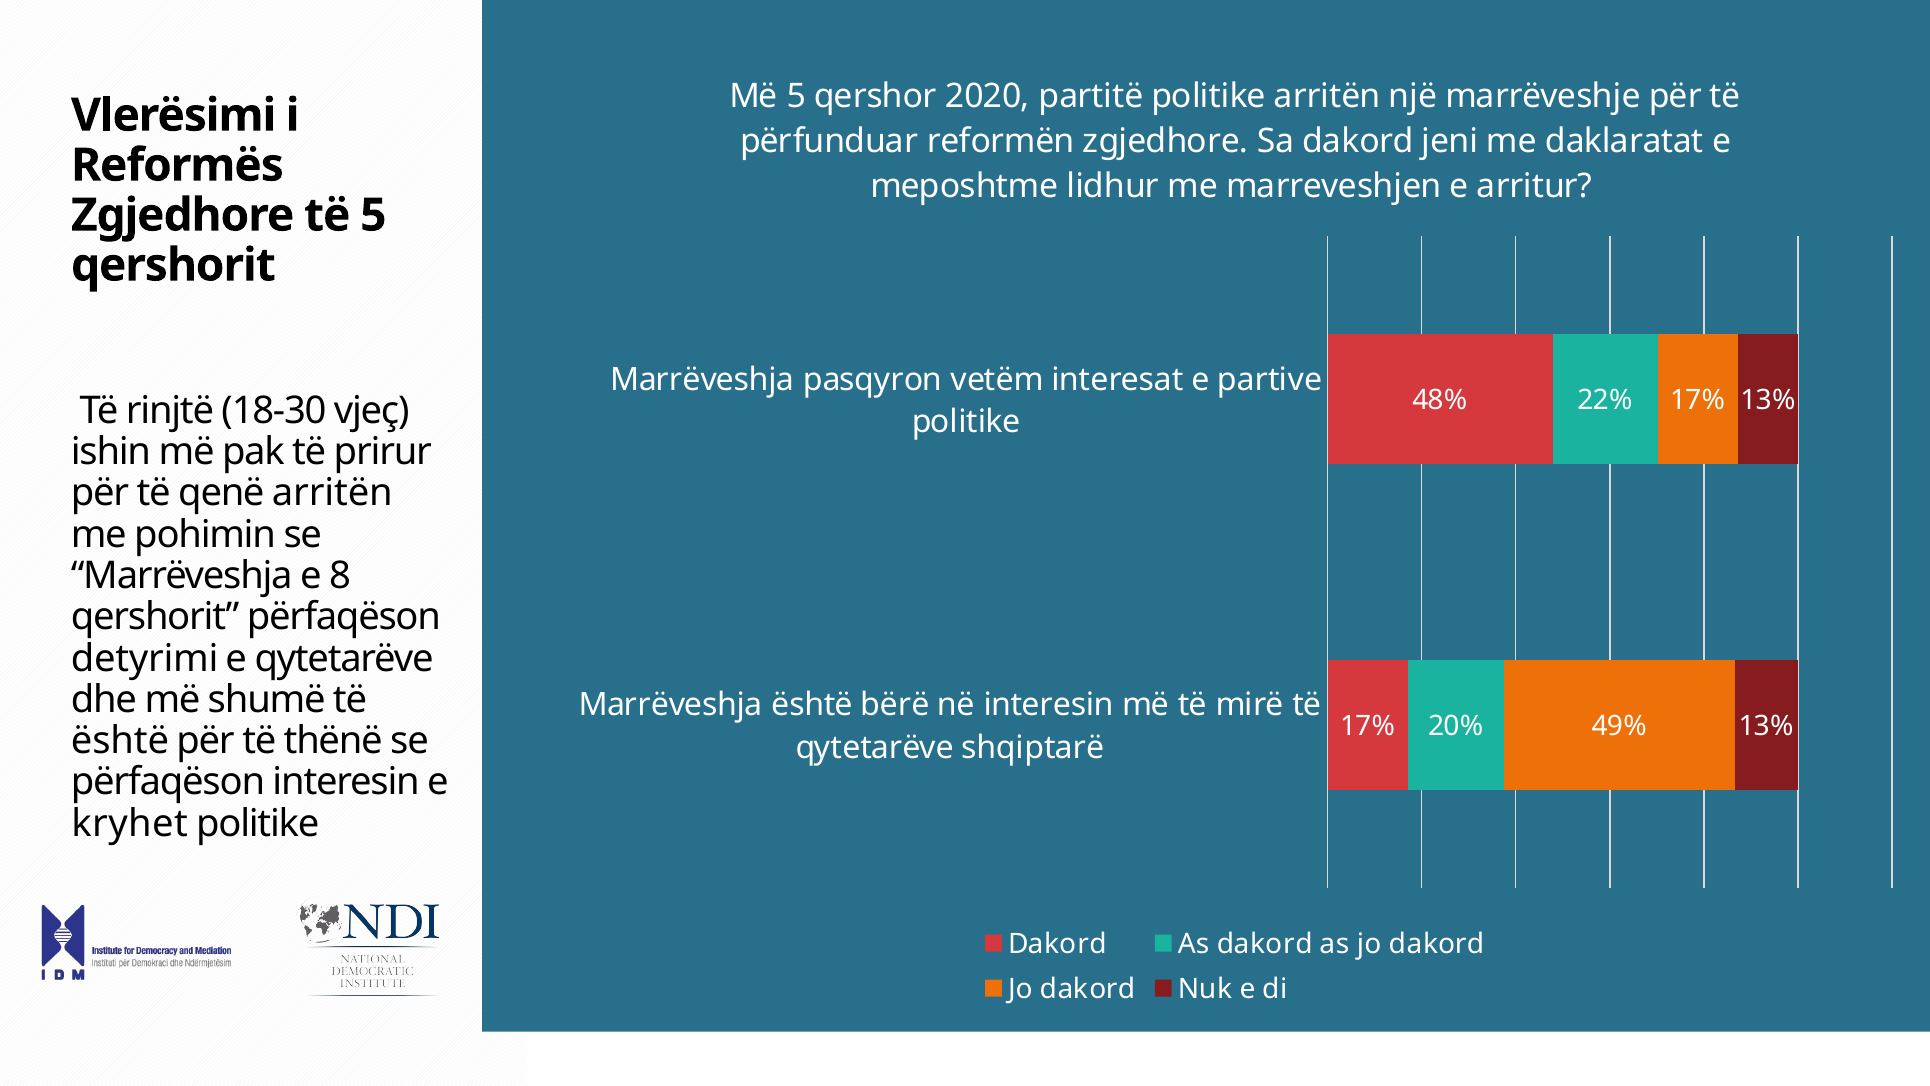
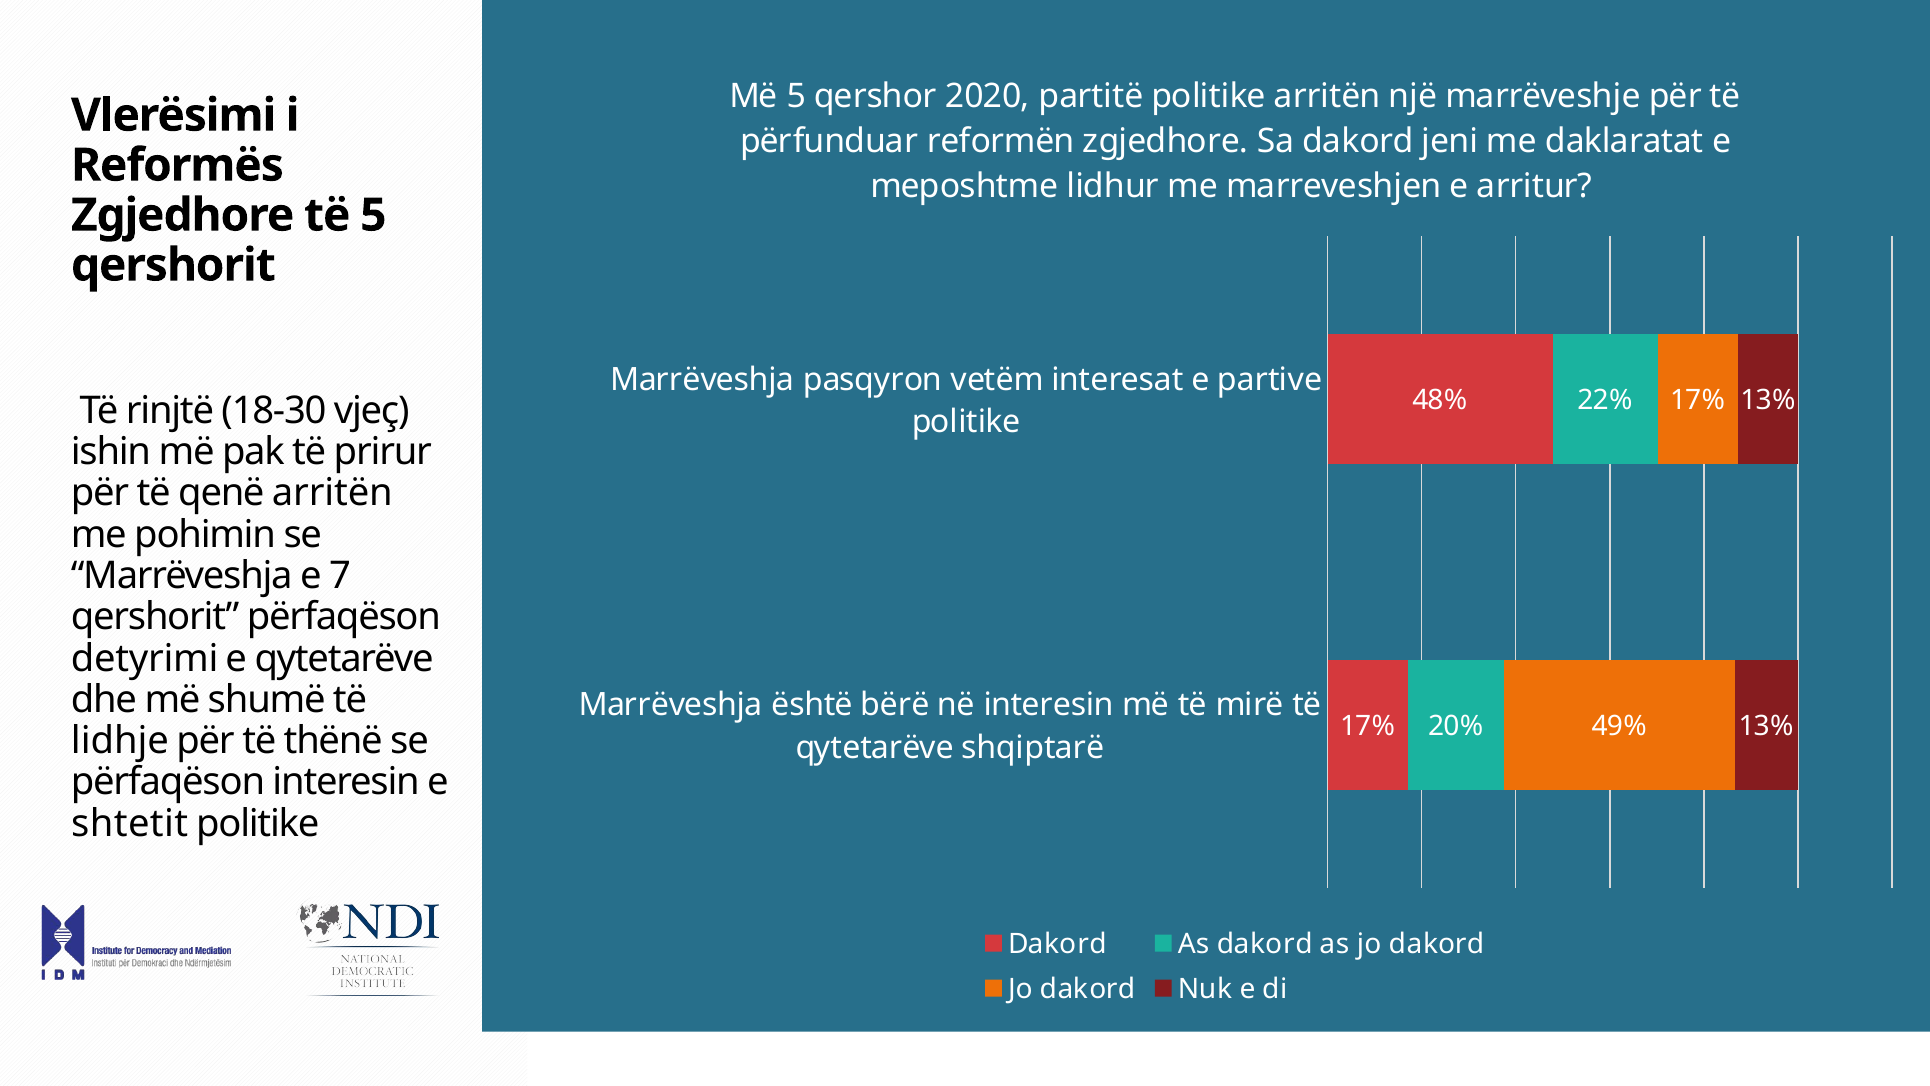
8: 8 -> 7 (340, 576)
është: është -> lidhje (120, 741)
kryhet: kryhet -> shtetit (130, 823)
